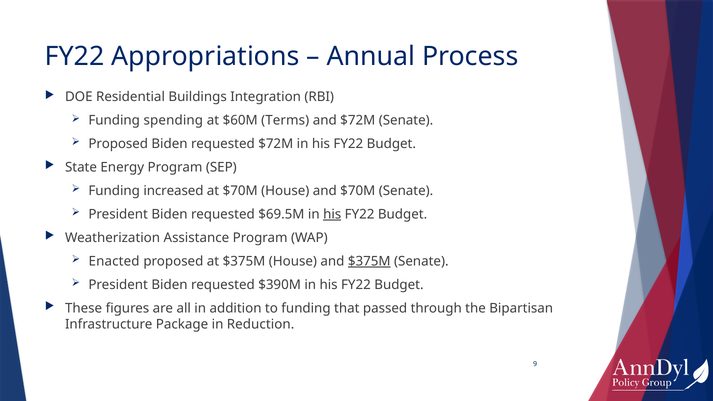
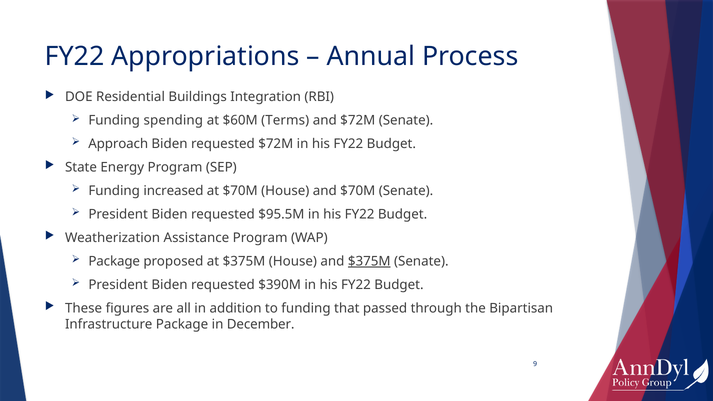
Proposed: Proposed -> Approach (118, 144)
$69.5M: $69.5M -> $95.5M (281, 214)
his underline: present -> none (332, 214)
Enacted: Enacted -> Package (114, 261)
Reduction: Reduction -> December (261, 324)
